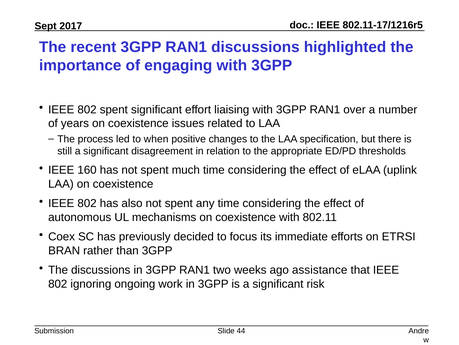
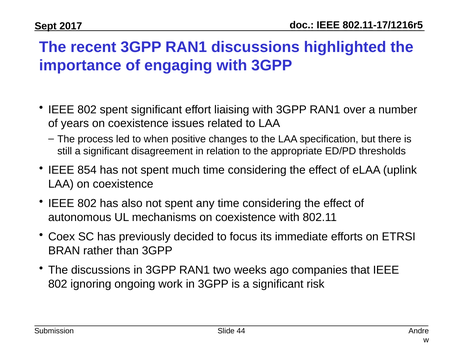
160: 160 -> 854 (87, 170)
assistance: assistance -> companies (320, 270)
